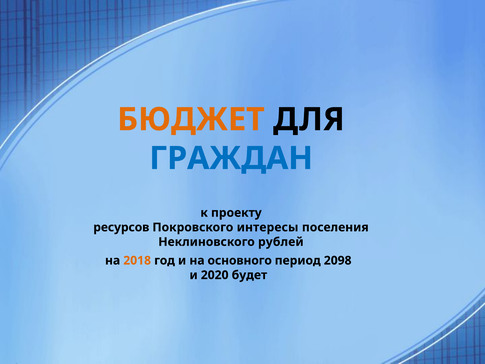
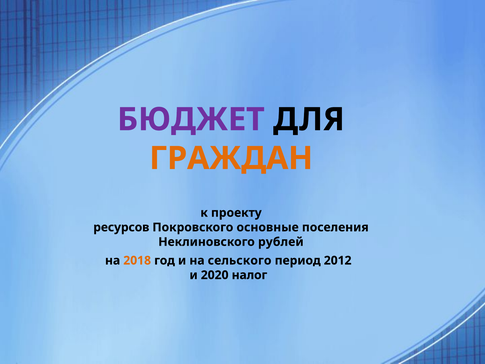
БЮДЖЕТ colour: orange -> purple (191, 119)
ГРАЖДАН colour: blue -> orange (231, 158)
интересы: интересы -> основные (268, 227)
основного: основного -> сельского (240, 260)
2098: 2098 -> 2012 (338, 260)
будет: будет -> налог (249, 275)
